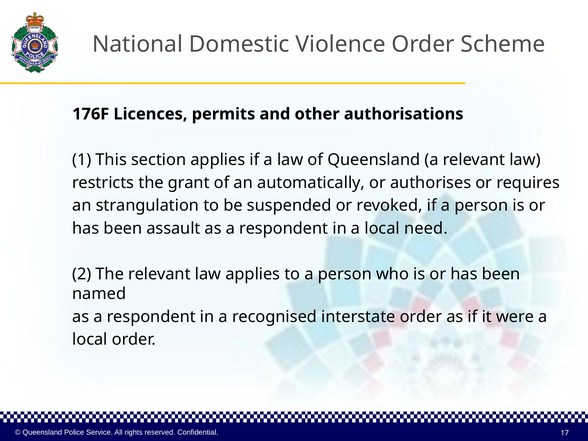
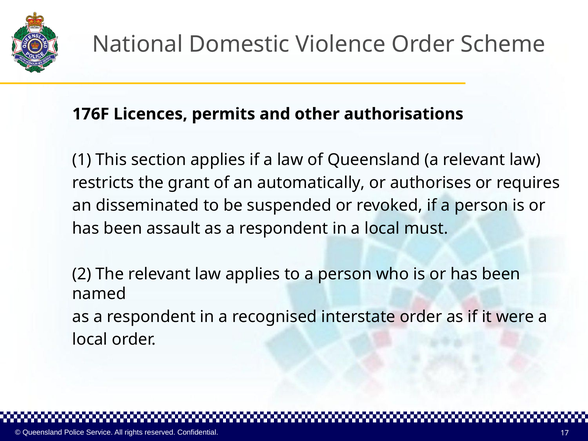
strangulation: strangulation -> disseminated (147, 206)
need: need -> must (426, 228)
